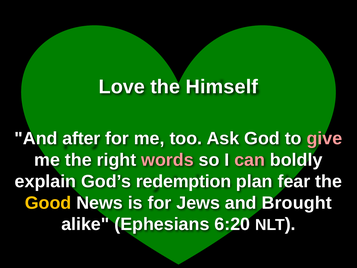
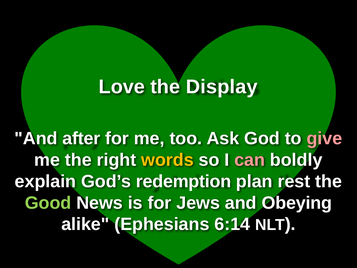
Himself: Himself -> Display (222, 87)
words colour: pink -> yellow (167, 160)
fear: fear -> rest (294, 181)
Good colour: yellow -> light green (48, 203)
Brought: Brought -> Obeying (297, 203)
6:20: 6:20 -> 6:14 (232, 224)
